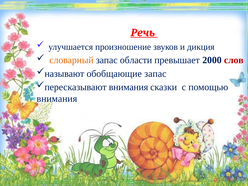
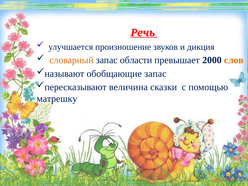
слов colour: red -> orange (234, 60)
внимания: внимания -> величина (128, 87)
внимания: внимания -> матрешку (57, 99)
